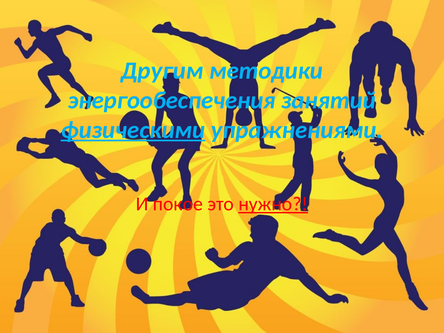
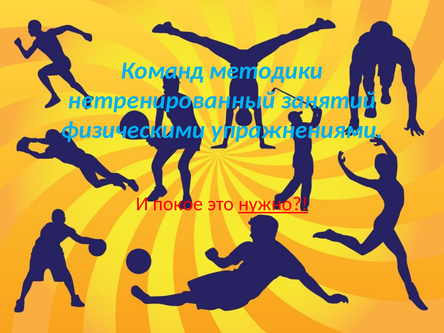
Другим: Другим -> Команд (162, 71)
энергообеспечения: энергообеспечения -> нетренированный (172, 100)
физическими underline: present -> none (133, 130)
